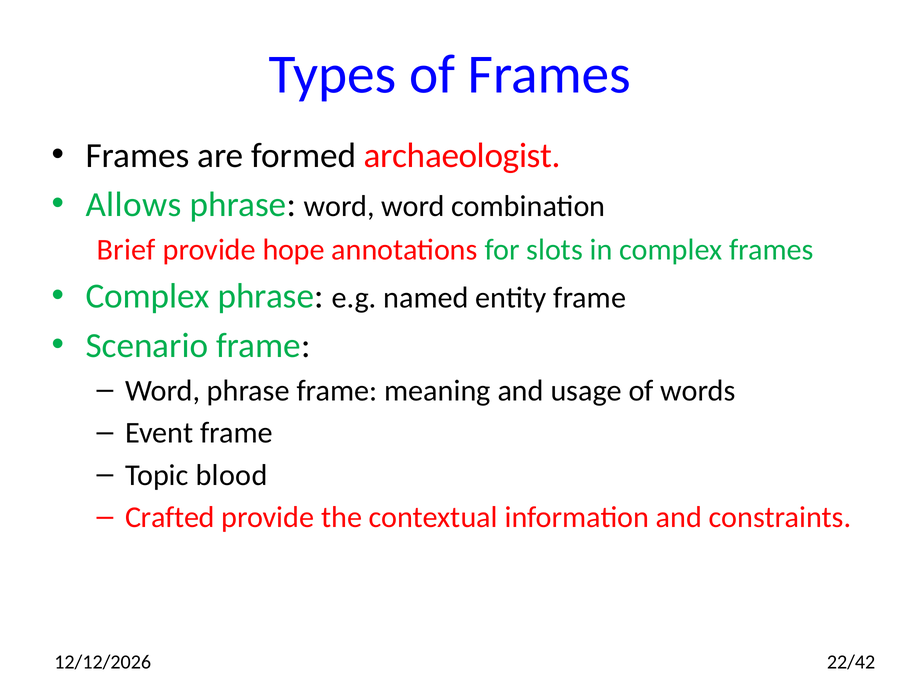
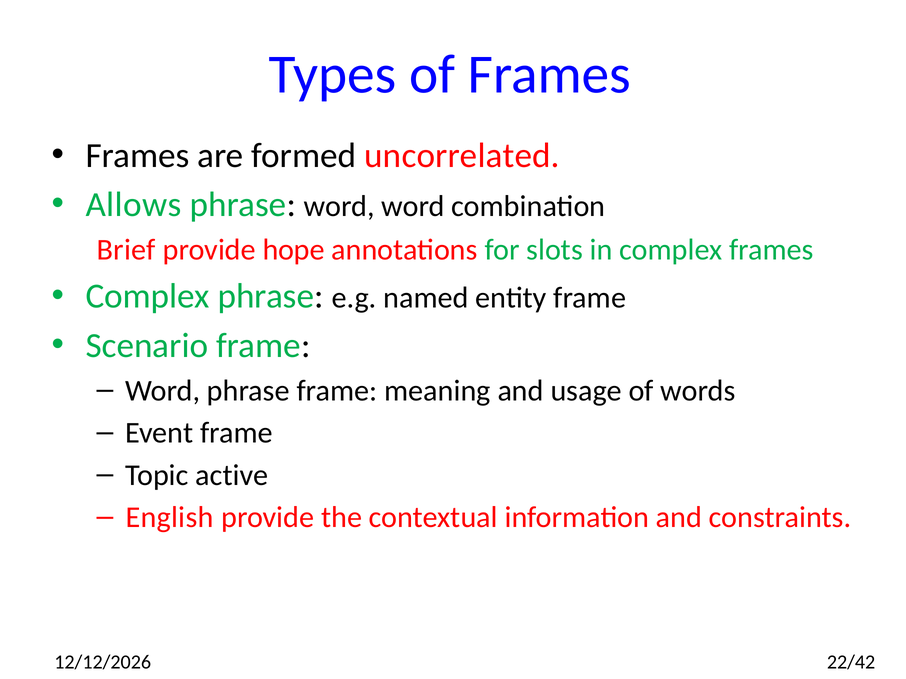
archaeologist: archaeologist -> uncorrelated (462, 156)
blood: blood -> active (232, 475)
Crafted: Crafted -> English (170, 518)
